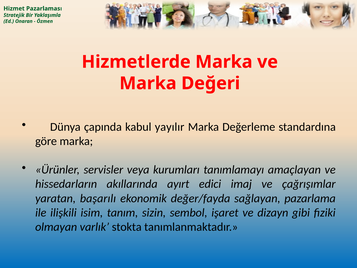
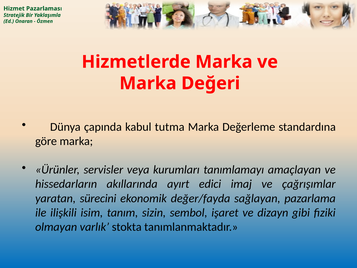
yayılır: yayılır -> tutma (170, 127)
başarılı: başarılı -> sürecini (98, 198)
